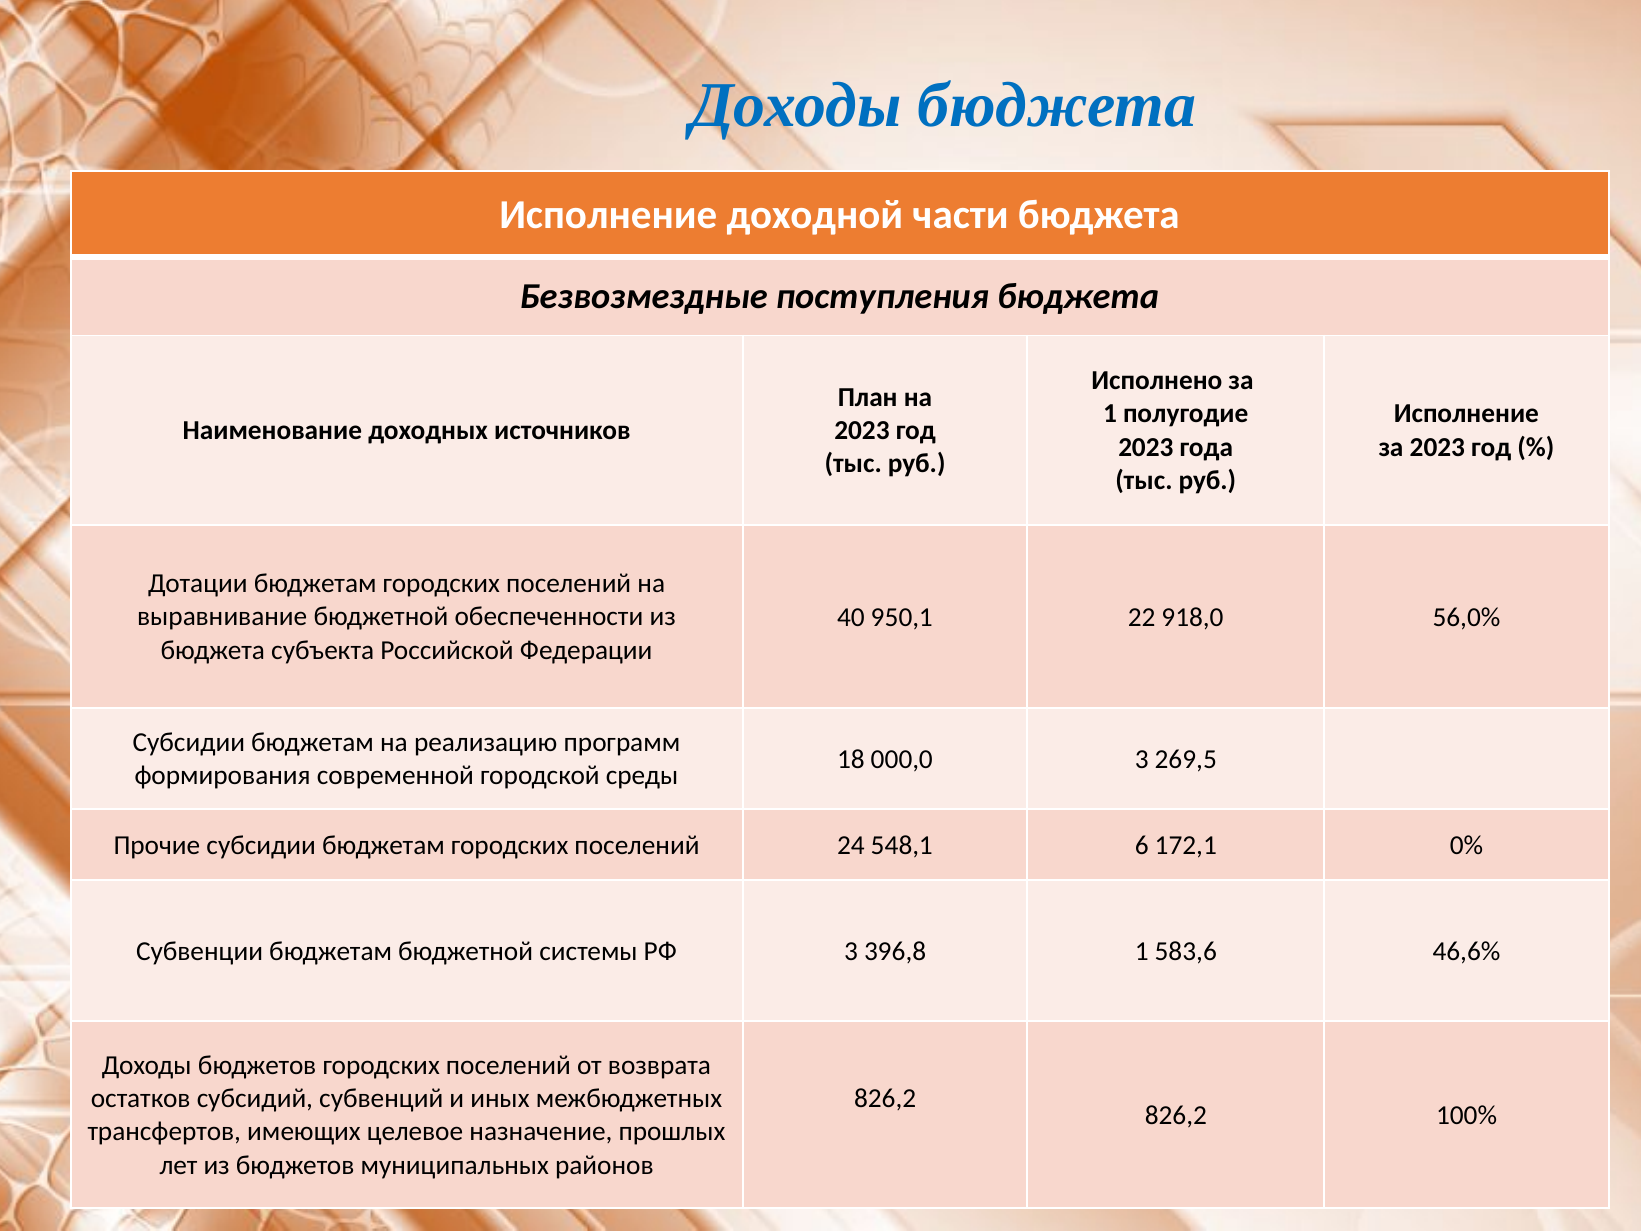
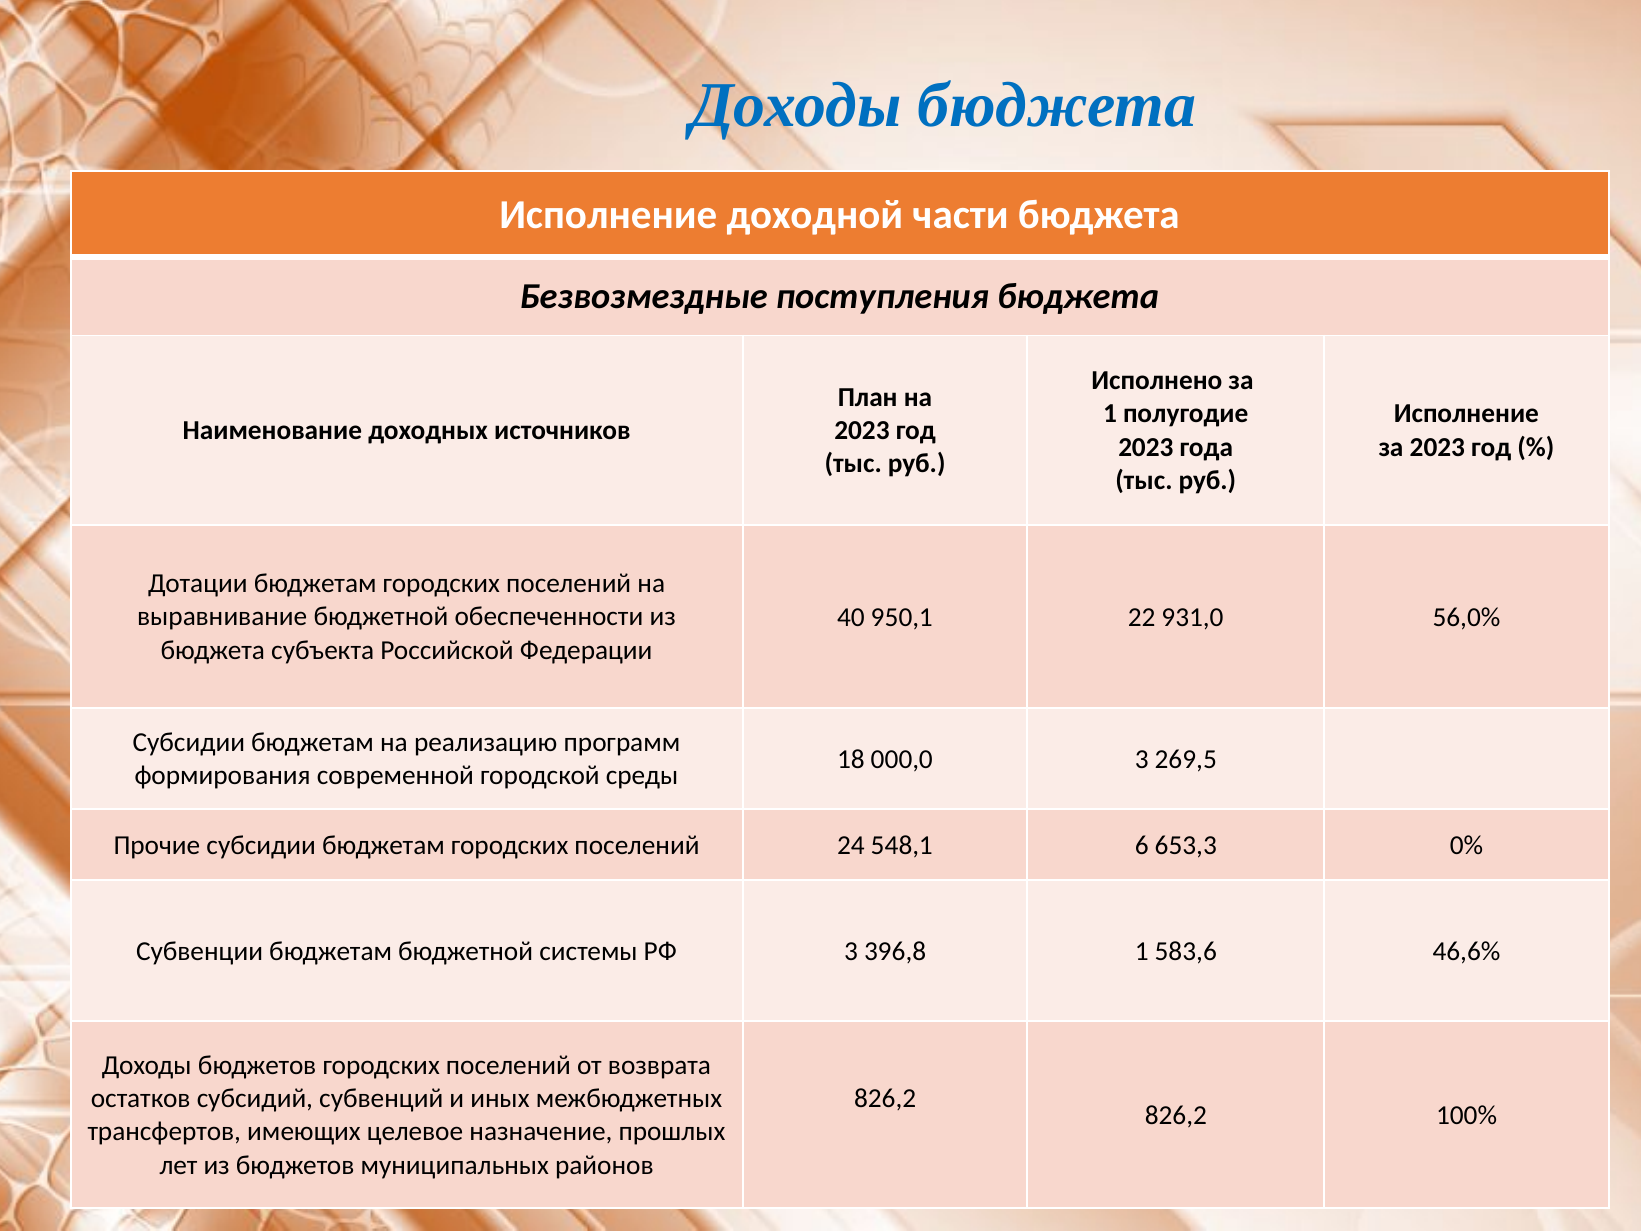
918,0: 918,0 -> 931,0 (1192, 617)
172,1: 172,1 -> 653,3 (1186, 846)
